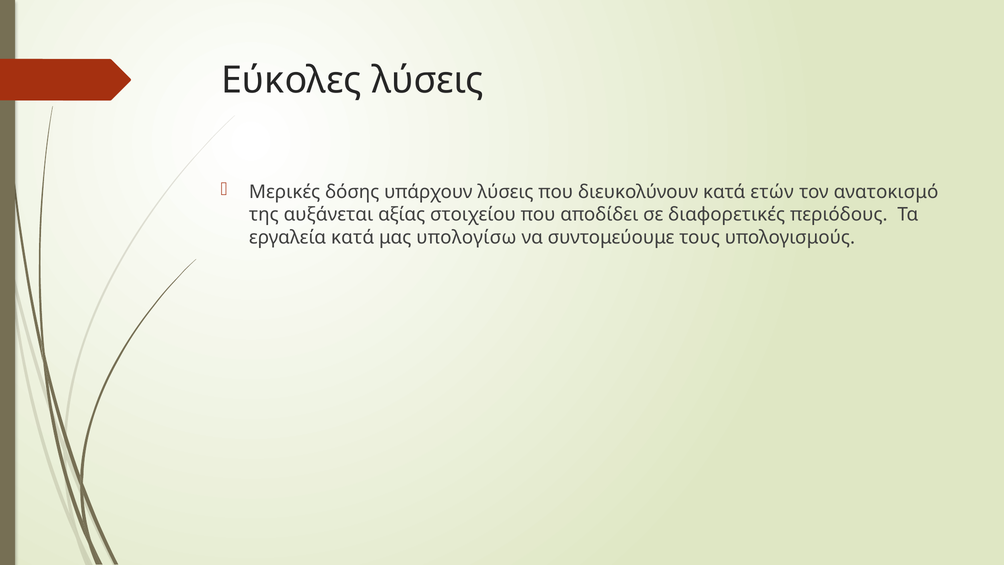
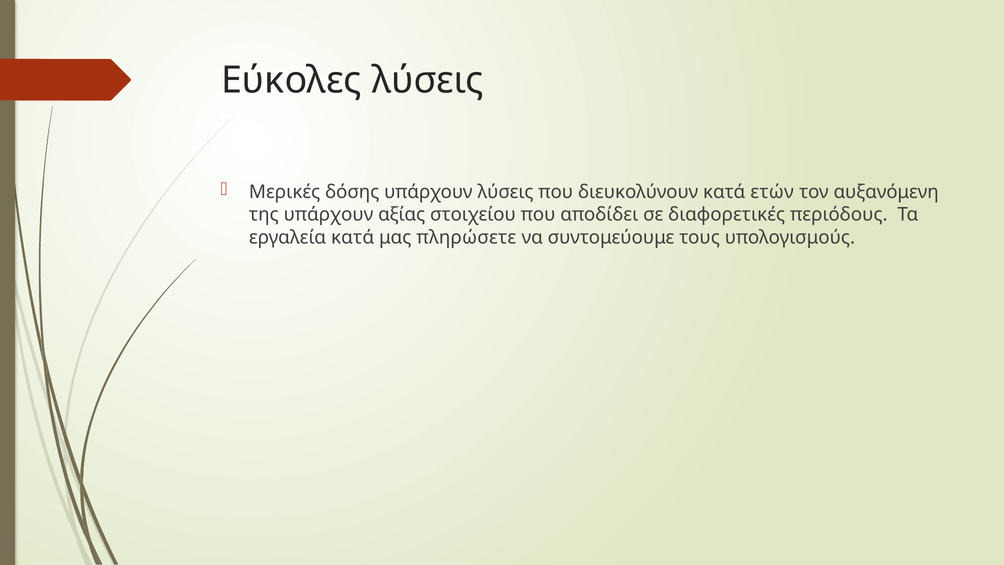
ανατοκισμό: ανατοκισμό -> αυξανόμενη (886, 192)
της αυξάνεται: αυξάνεται -> υπάρχουν (329, 215)
υπολογίσω: υπολογίσω -> πληρώσετε (466, 237)
